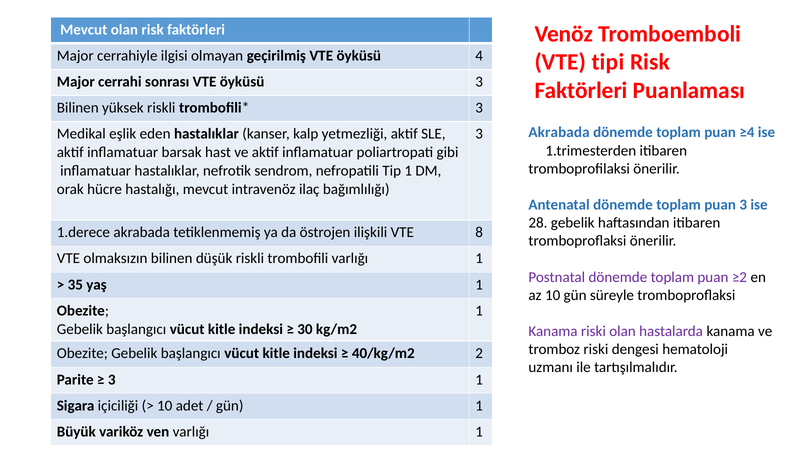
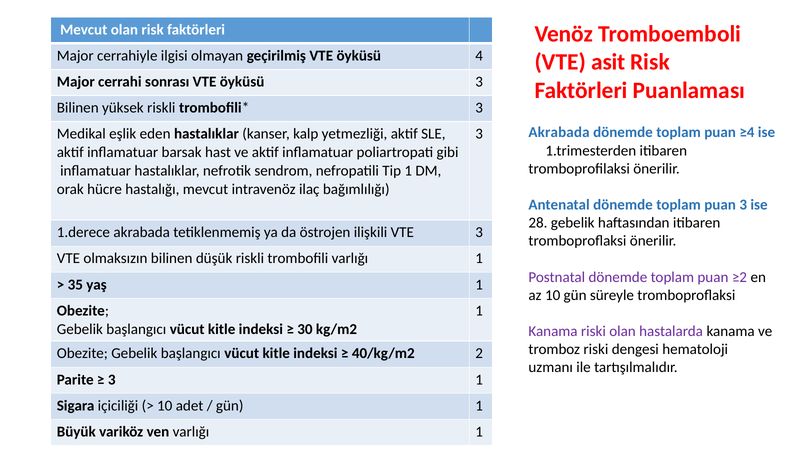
tipi: tipi -> asit (608, 62)
VTE 8: 8 -> 3 (479, 233)
